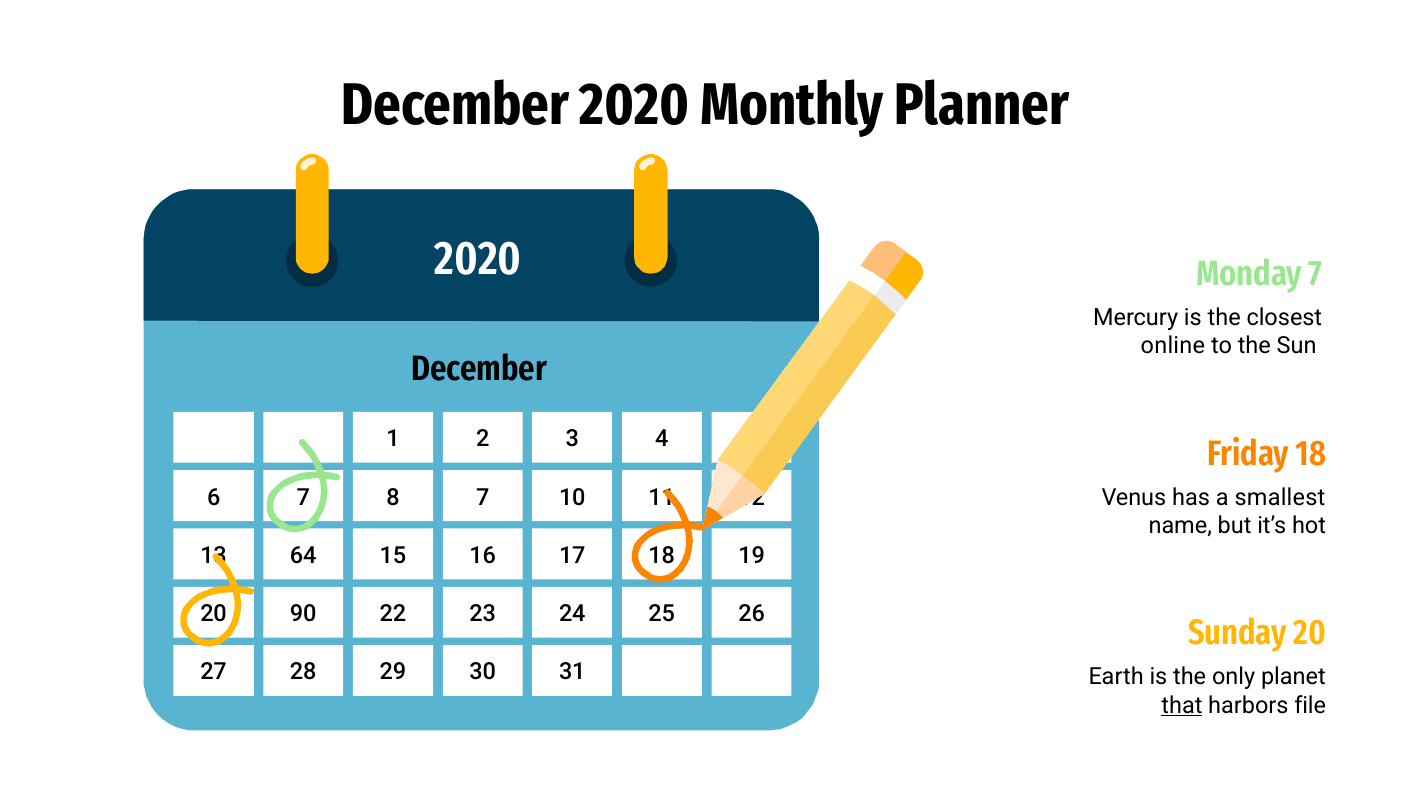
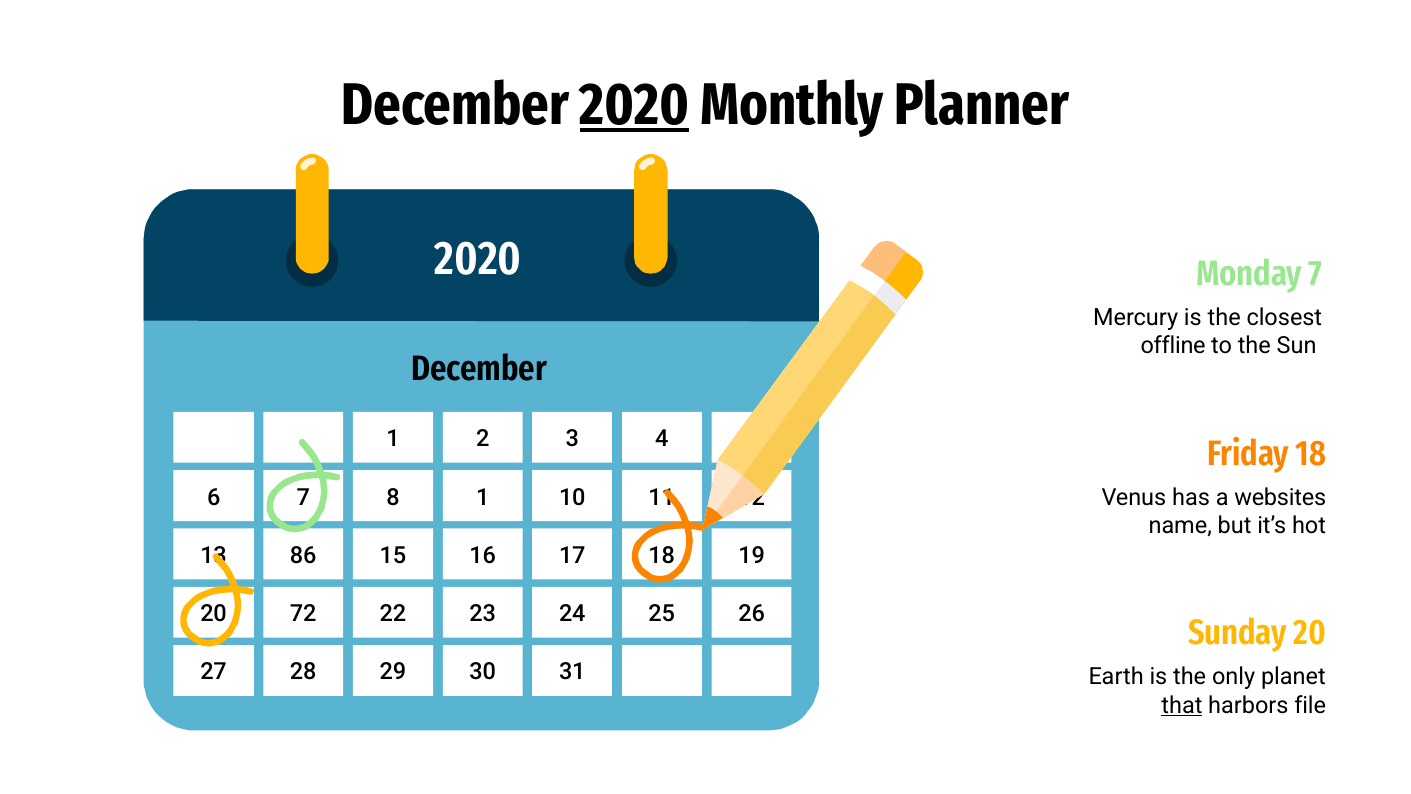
2020 underline: none -> present (635, 105)
online: online -> offline (1173, 346)
8 7: 7 -> 1 (483, 497)
smallest: smallest -> websites (1280, 498)
64: 64 -> 86 (303, 555)
90: 90 -> 72 (303, 614)
